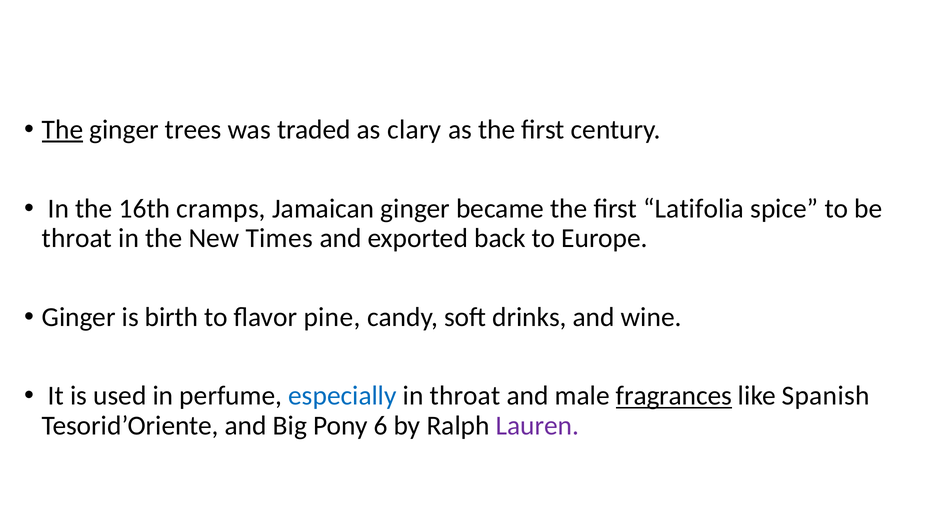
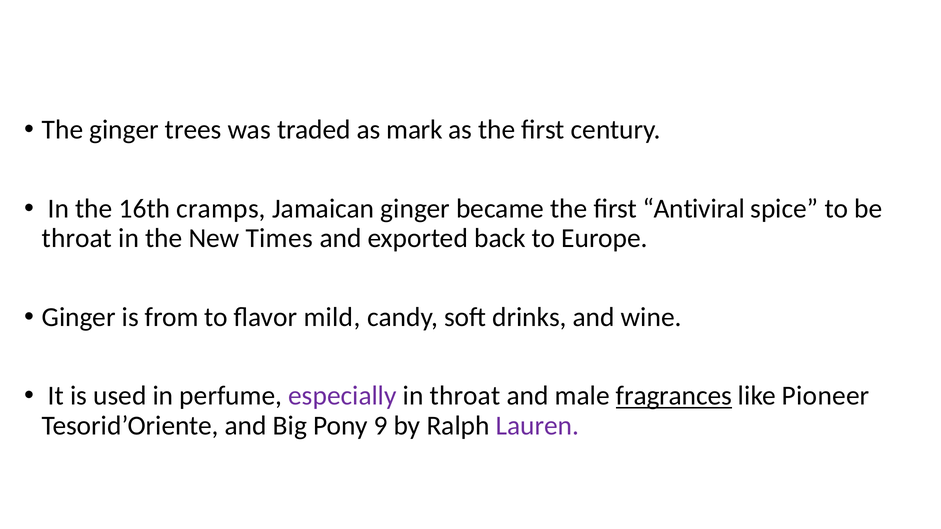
The underline: present -> none (62, 130)
clary: clary -> mark (415, 130)
Latifolia: Latifolia -> Antiviral (694, 209)
birth: birth -> from (172, 317)
pine: pine -> mild (332, 317)
especially colour: blue -> purple (342, 396)
Spanish: Spanish -> Pioneer (826, 396)
6: 6 -> 9 (381, 426)
